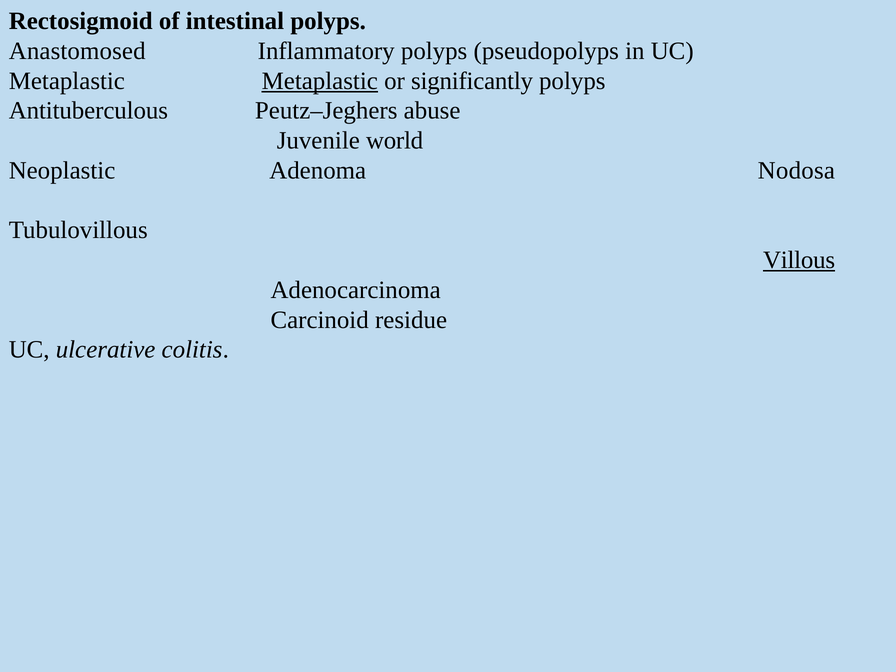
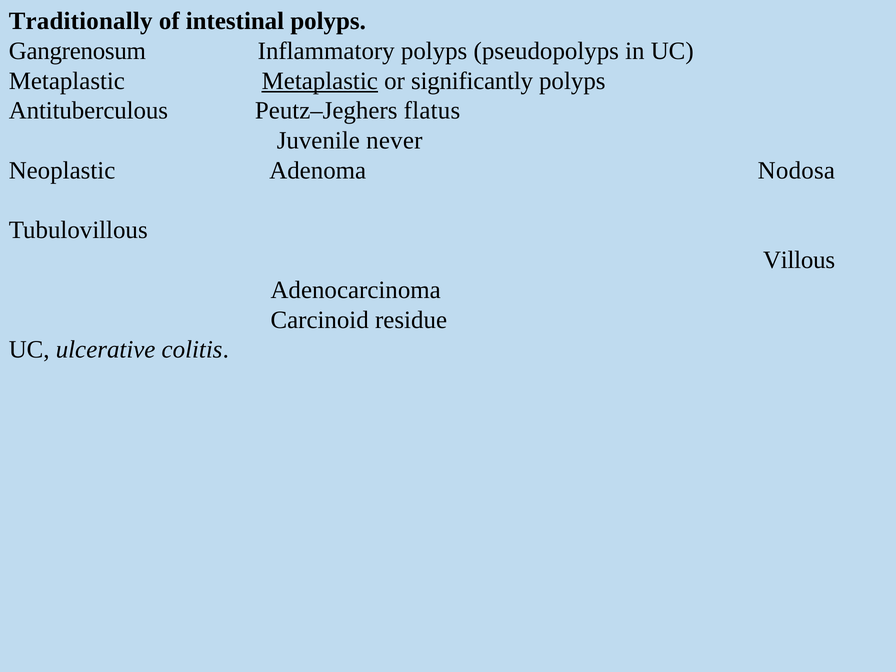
Rectosigmoid: Rectosigmoid -> Traditionally (81, 21)
Anastomosed: Anastomosed -> Gangrenosum (77, 51)
abuse: abuse -> flatus (432, 111)
world: world -> never (394, 141)
Villous underline: present -> none (799, 260)
